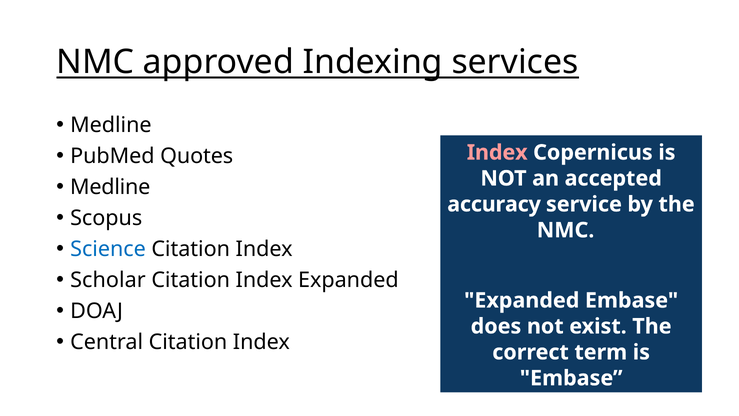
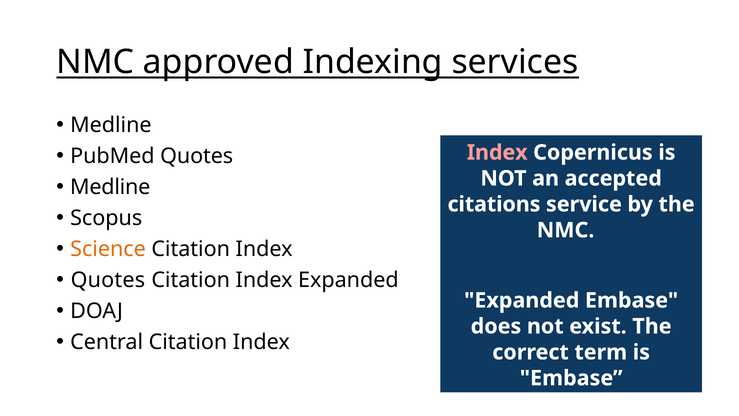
accuracy: accuracy -> citations (494, 204)
Science colour: blue -> orange (108, 249)
Scholar: Scholar -> Quotes (108, 280)
